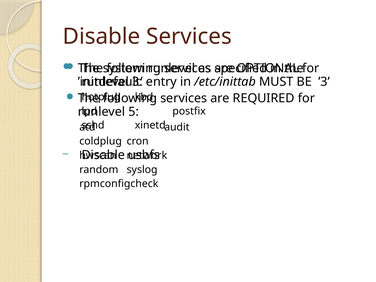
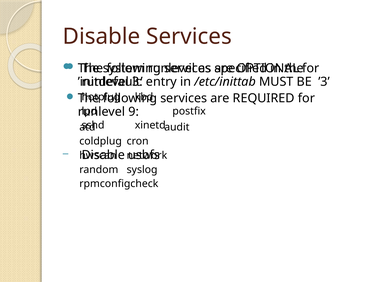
5: 5 -> 9 (134, 112)
